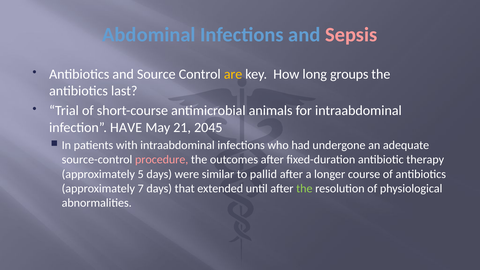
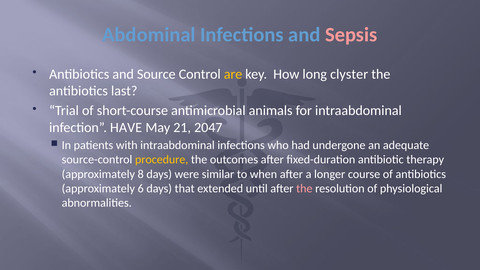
groups: groups -> clyster (349, 74)
2045: 2045 -> 2047 (208, 127)
procedure colour: pink -> yellow (162, 160)
5: 5 -> 8 (141, 174)
pallid: pallid -> when (264, 174)
7: 7 -> 6 (141, 188)
the colour: light green -> pink (304, 188)
